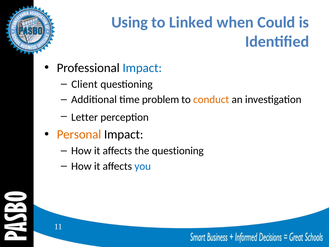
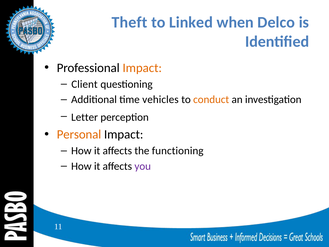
Using: Using -> Theft (130, 22)
Could: Could -> Delco (276, 22)
Impact colour: blue -> orange (142, 68)
problem: problem -> vehicles (160, 99)
the questioning: questioning -> functioning (178, 151)
you colour: blue -> purple (143, 166)
